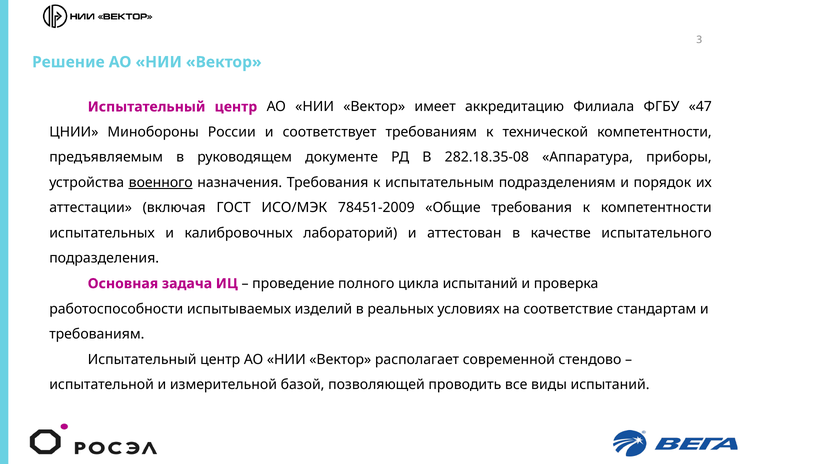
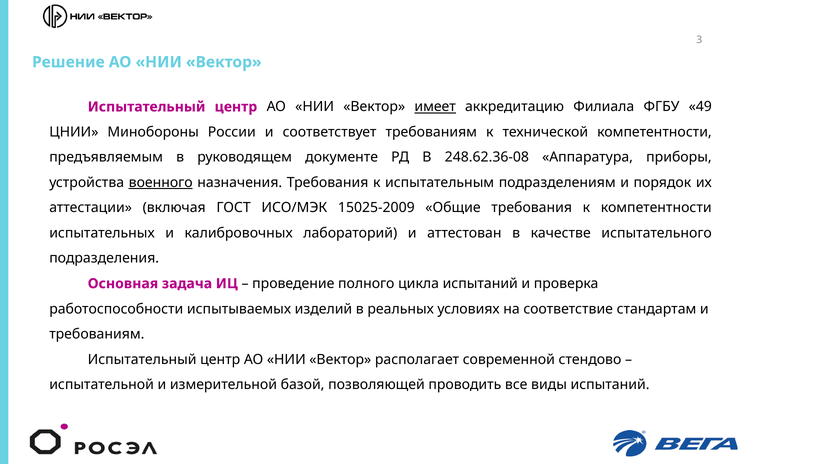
имеет underline: none -> present (435, 107)
47: 47 -> 49 (700, 107)
282.18.35-08: 282.18.35-08 -> 248.62.36-08 (487, 158)
78451-2009: 78451-2009 -> 15025-2009 (376, 208)
